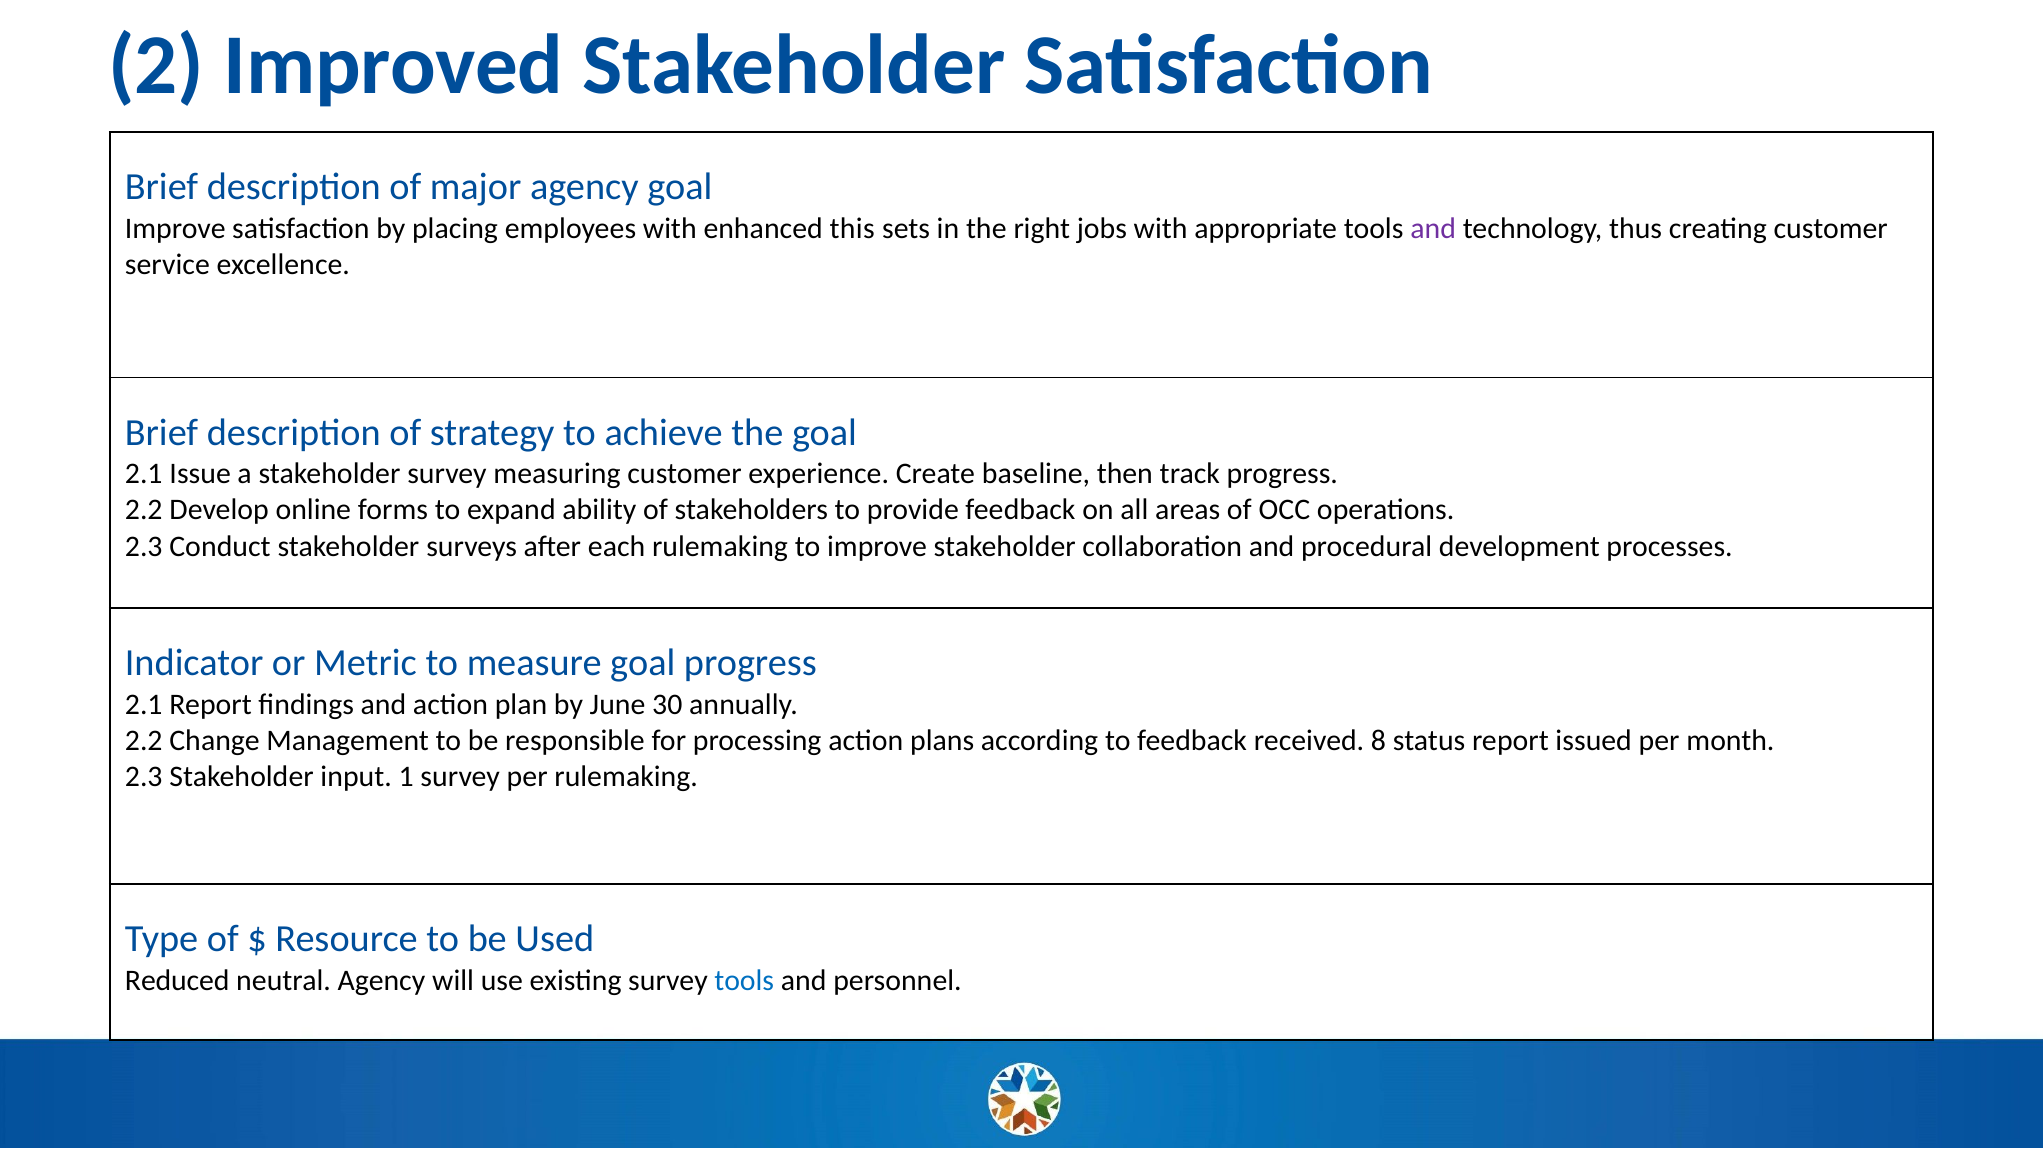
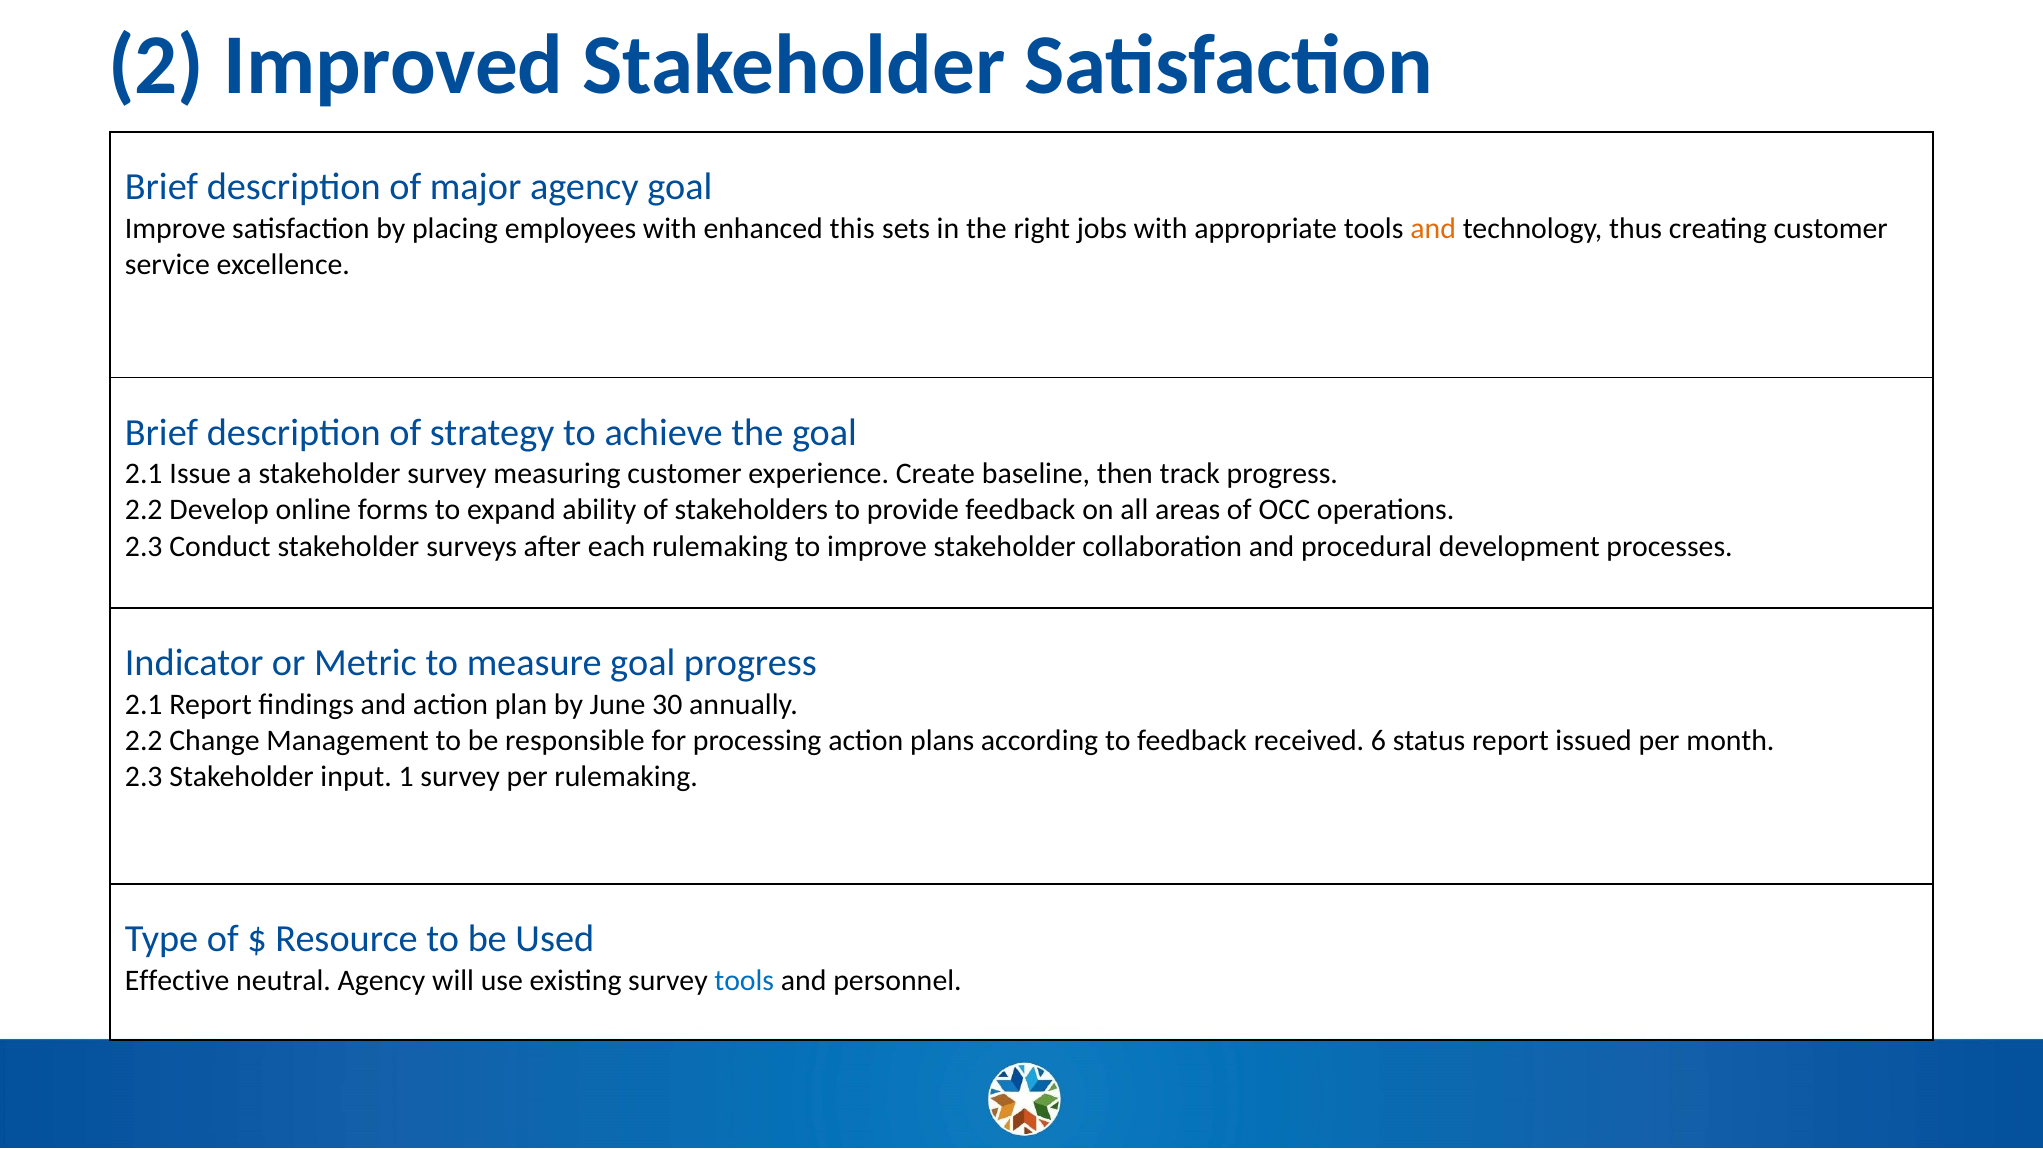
and colour: purple -> orange (1433, 228)
8: 8 -> 6 (1378, 741)
Reduced: Reduced -> Effective (177, 980)
